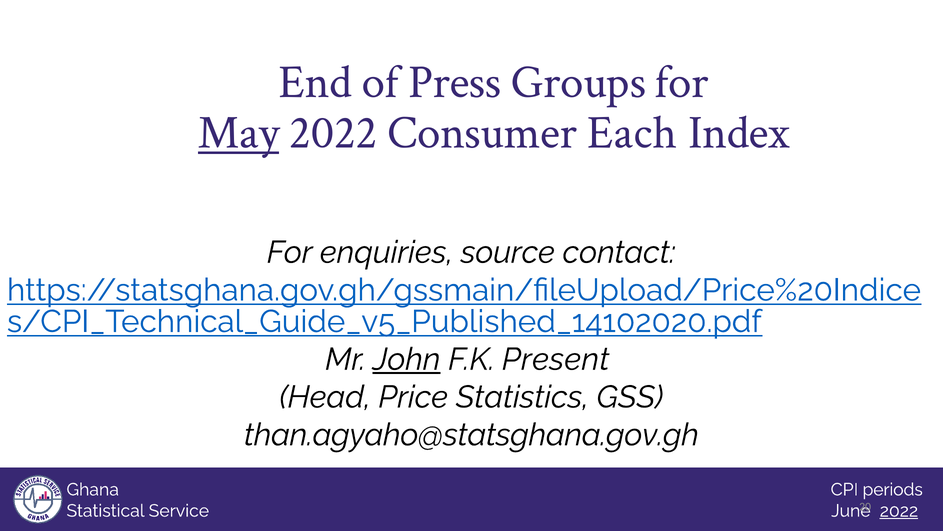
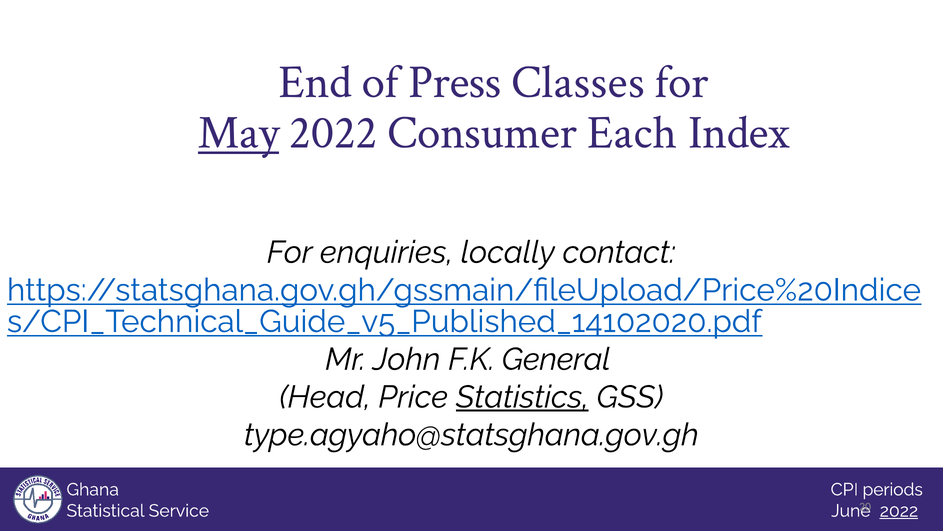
Groups: Groups -> Classes (578, 81)
source: source -> locally (508, 252)
John underline: present -> none (407, 359)
Present: Present -> General (556, 359)
Statistics underline: none -> present (522, 397)
than.agyaho@statsghana.gov.gh: than.agyaho@statsghana.gov.gh -> type.agyaho@statsghana.gov.gh (471, 434)
